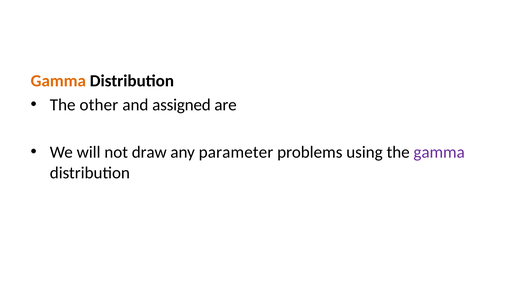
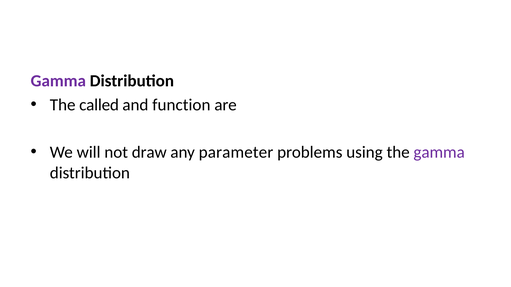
Gamma colour: orange -> purple (58, 81)
other: other -> called (99, 105)
assigned: assigned -> function (181, 105)
